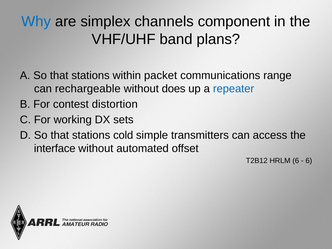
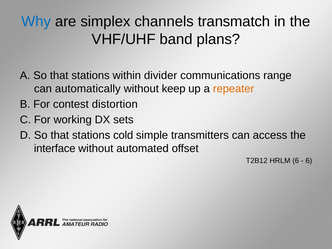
component: component -> transmatch (234, 21)
packet: packet -> divider (161, 75)
rechargeable: rechargeable -> automatically (88, 89)
does: does -> keep (174, 89)
repeater colour: blue -> orange (234, 89)
